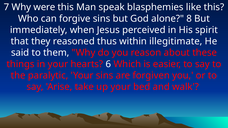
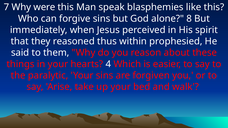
illegitimate: illegitimate -> prophesied (176, 41)
6: 6 -> 4 (108, 64)
